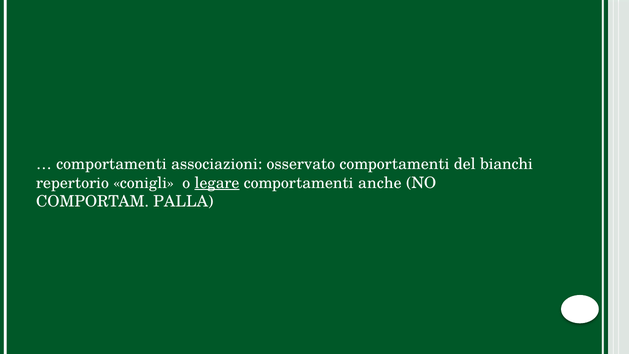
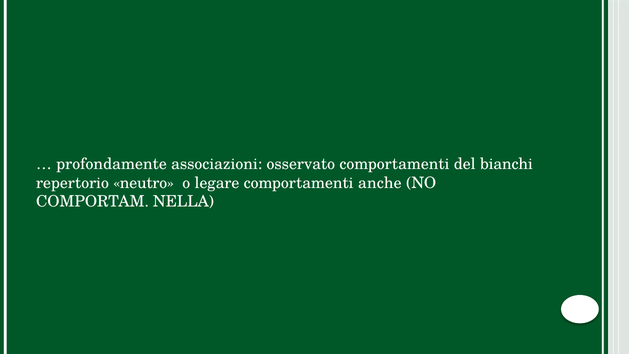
comportamenti: comportamenti -> profondamente (111, 164)
conigli: conigli -> neutro (144, 183)
legare underline: present -> none (217, 183)
PALLA: PALLA -> NELLA (183, 202)
